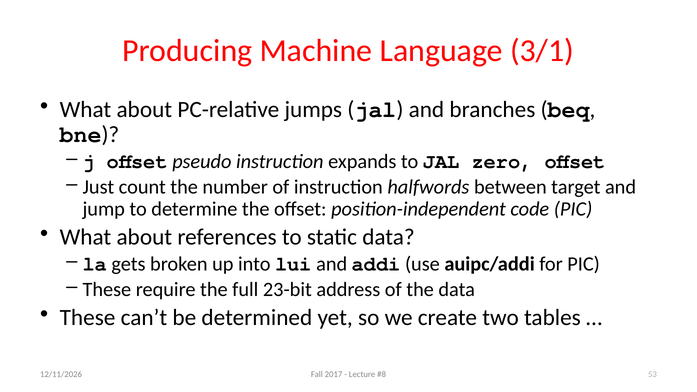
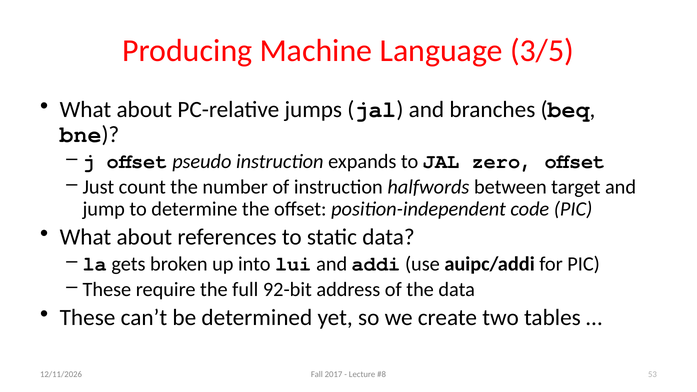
3/1: 3/1 -> 3/5 (542, 51)
23-bit: 23-bit -> 92-bit (287, 290)
